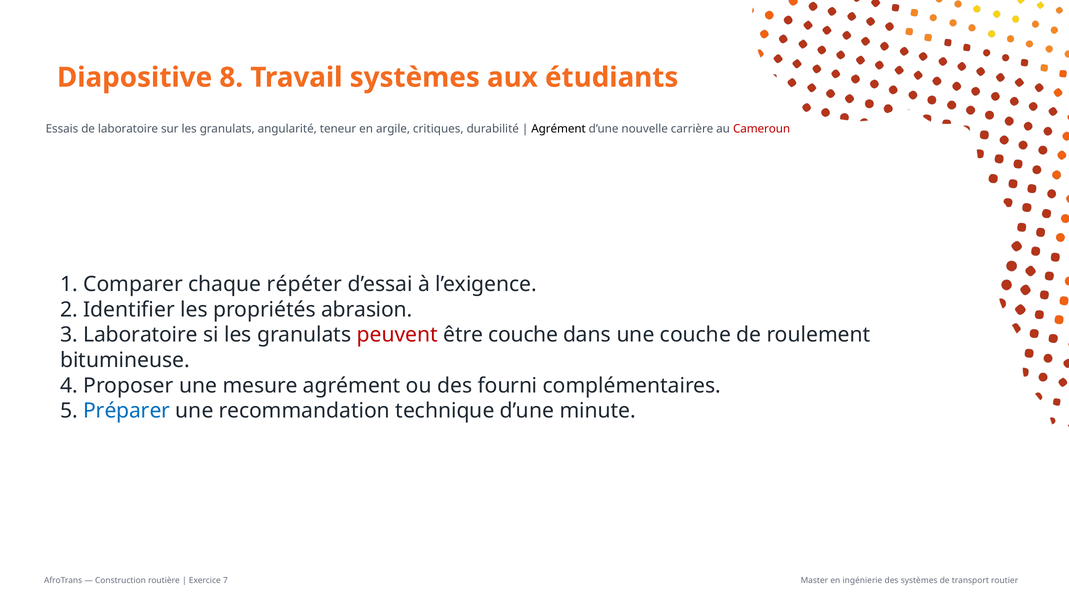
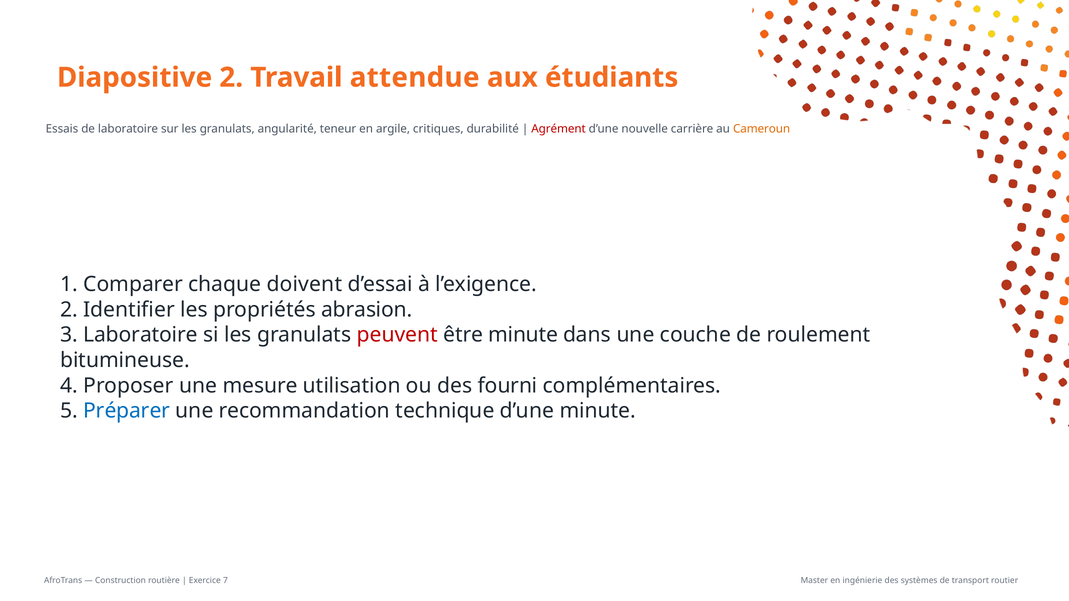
Diapositive 8: 8 -> 2 (231, 78)
Travail systèmes: systèmes -> attendue (415, 78)
Agrément colour: black -> red (559, 129)
Cameroun colour: red -> orange (762, 129)
répéter: répéter -> doivent (305, 284)
être couche: couche -> minute (523, 335)
mesure agrément: agrément -> utilisation (352, 386)
